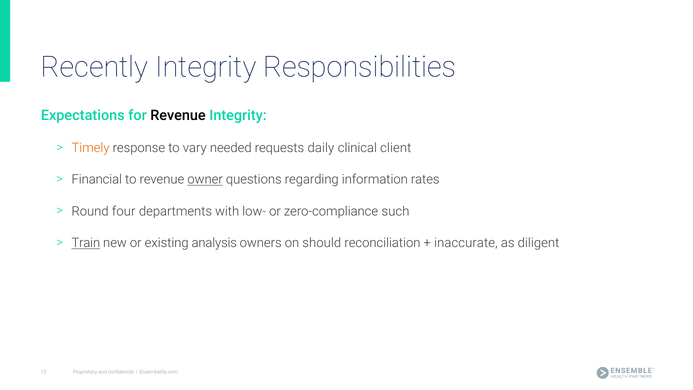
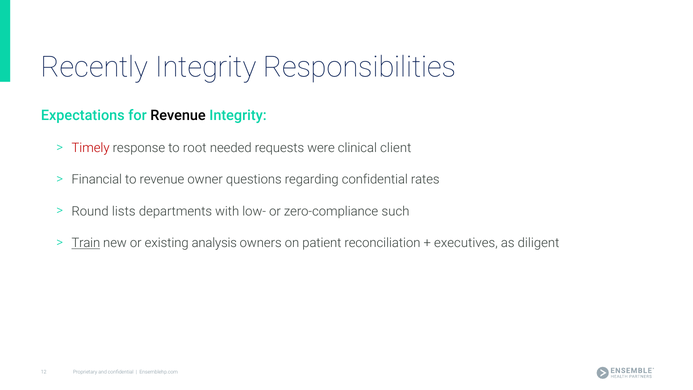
Timely colour: orange -> red (91, 148)
vary: vary -> root (195, 148)
daily: daily -> were (321, 148)
owner underline: present -> none (205, 180)
regarding information: information -> confidential (375, 180)
four: four -> lists (124, 211)
should: should -> patient (322, 243)
inaccurate: inaccurate -> executives (466, 243)
